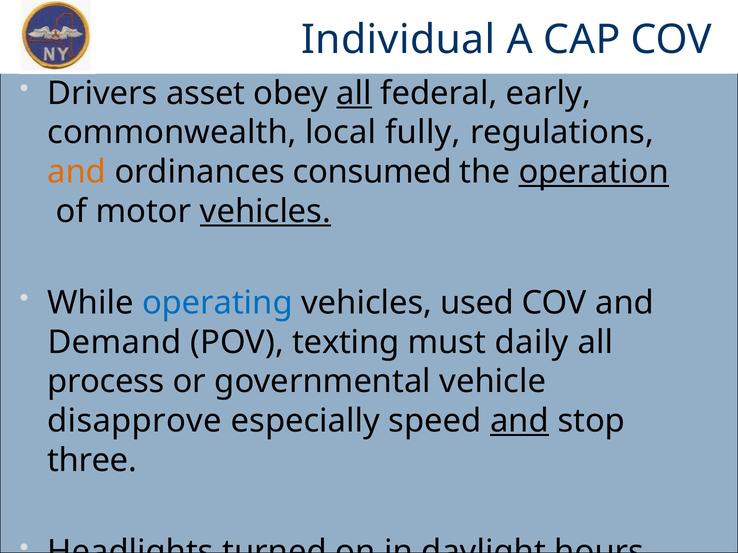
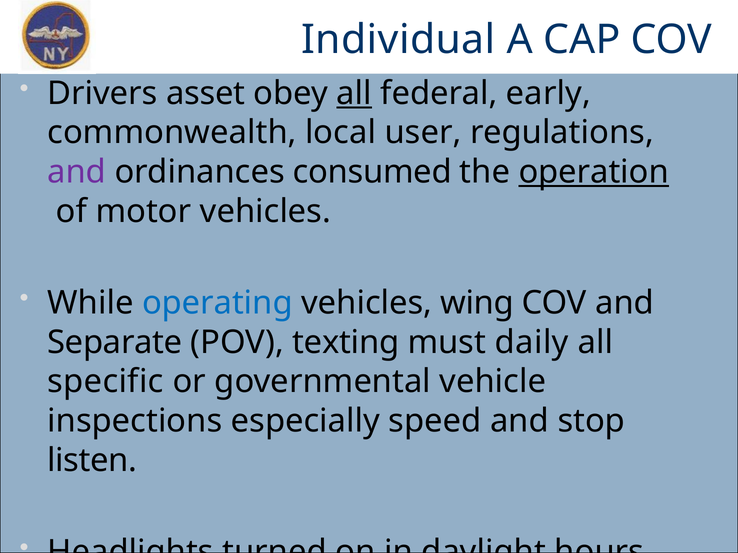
fully: fully -> user (423, 133)
and colour: orange -> purple (77, 172)
vehicles underline: present -> none (265, 211)
used: used -> wing (477, 303)
Demand: Demand -> Separate (115, 343)
process: process -> specific (105, 382)
disapprove: disapprove -> inspections (135, 421)
and underline: present -> none (519, 421)
three: three -> listen (92, 461)
